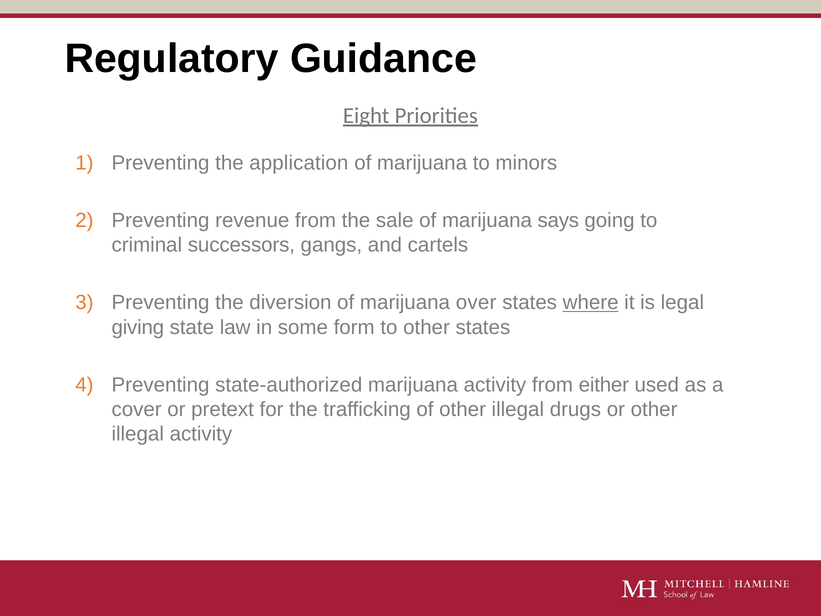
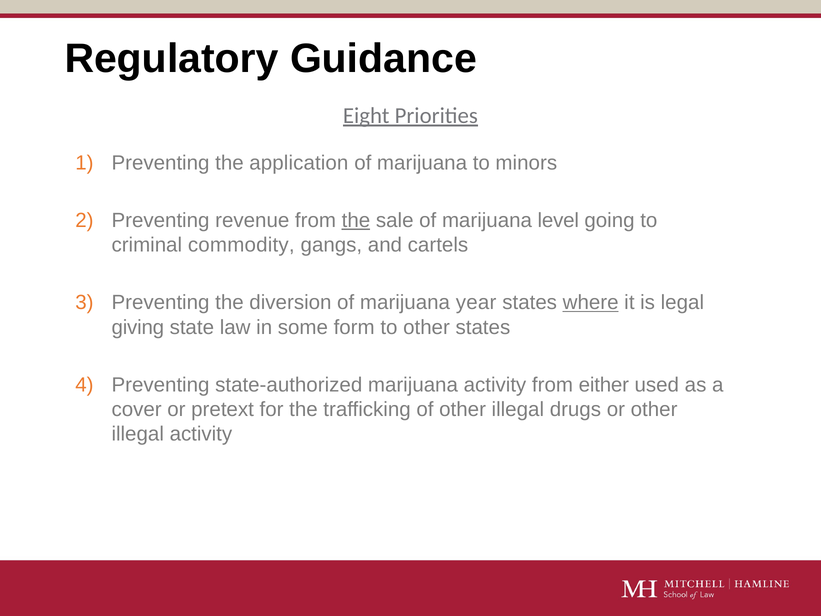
the underline: none -> present (356, 220)
says: says -> level (558, 220)
successors: successors -> commodity (241, 245)
over: over -> year (476, 302)
